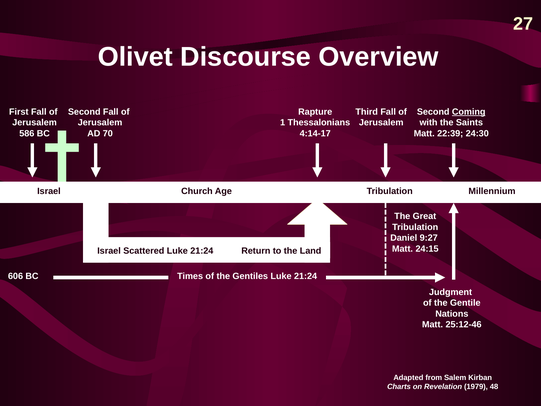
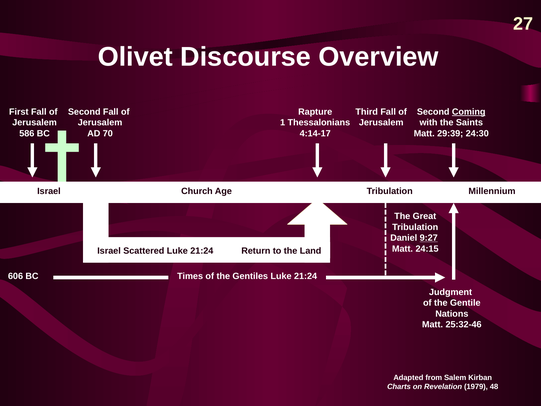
22:39: 22:39 -> 29:39 (450, 133)
9:27 underline: none -> present (429, 238)
25:12-46: 25:12-46 -> 25:32-46 (464, 324)
